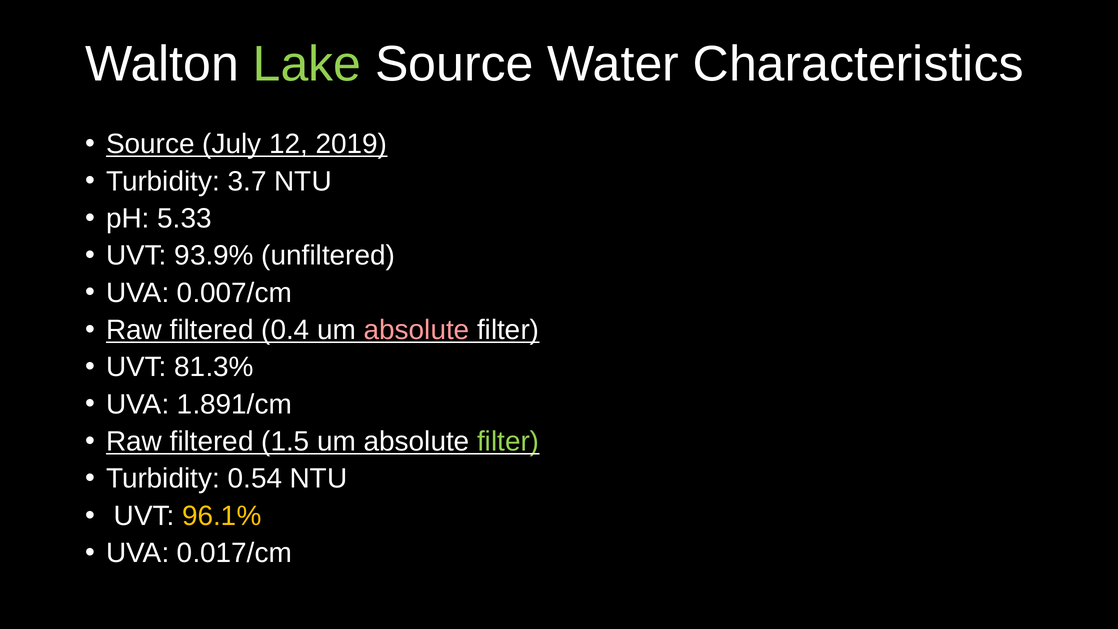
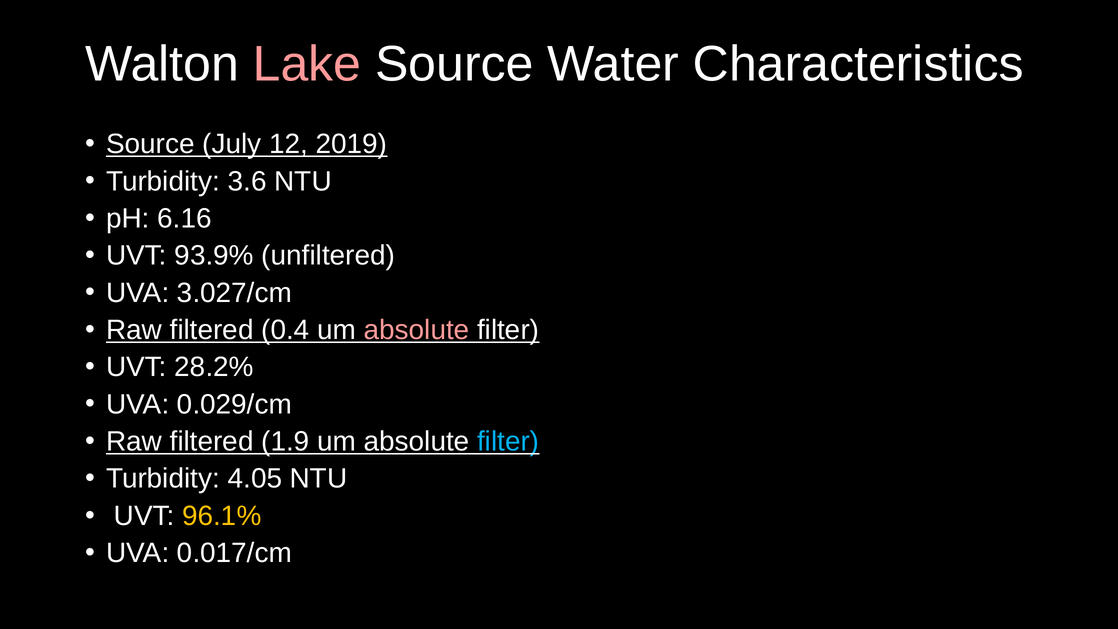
Lake colour: light green -> pink (307, 64)
3.7: 3.7 -> 3.6 (247, 181)
5.33: 5.33 -> 6.16 (185, 218)
0.007/cm: 0.007/cm -> 3.027/cm (234, 293)
81.3%: 81.3% -> 28.2% (214, 367)
1.891/cm: 1.891/cm -> 0.029/cm (234, 404)
1.5: 1.5 -> 1.9 (285, 441)
filter colour: light green -> light blue (508, 441)
0.54: 0.54 -> 4.05 (255, 479)
